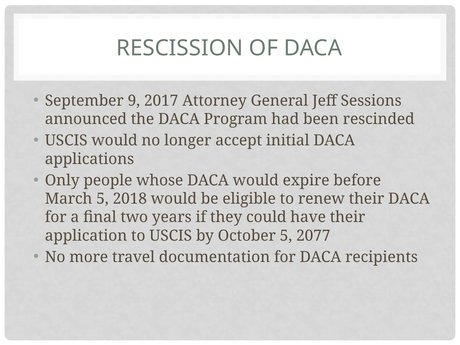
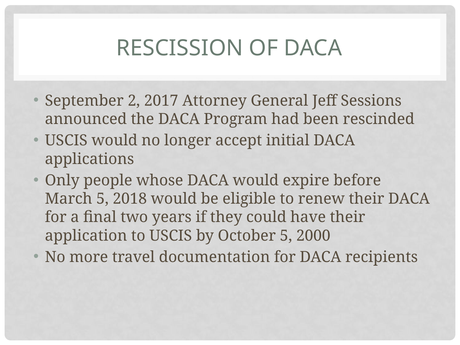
9: 9 -> 2 (134, 101)
2077: 2077 -> 2000 (313, 236)
